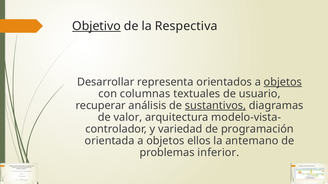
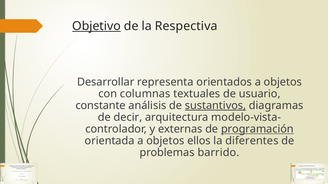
objetos underline: present -> none (283, 82)
recuperar: recuperar -> constante (101, 106)
valor: valor -> decir (128, 118)
variedad: variedad -> externas (180, 129)
programación underline: none -> present (257, 129)
antemano: antemano -> diferentes (252, 141)
inferior: inferior -> barrido (218, 153)
